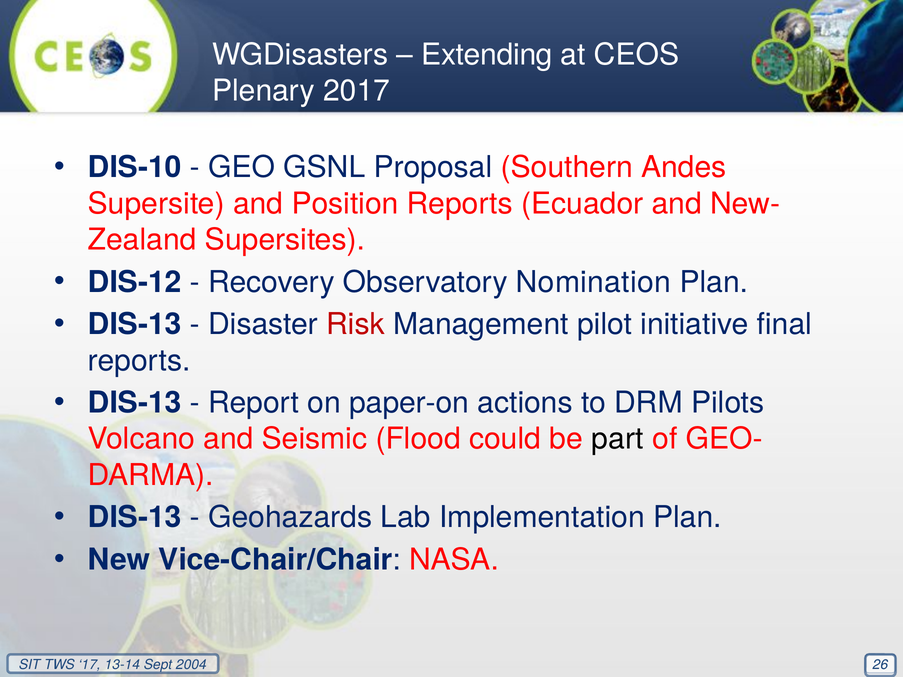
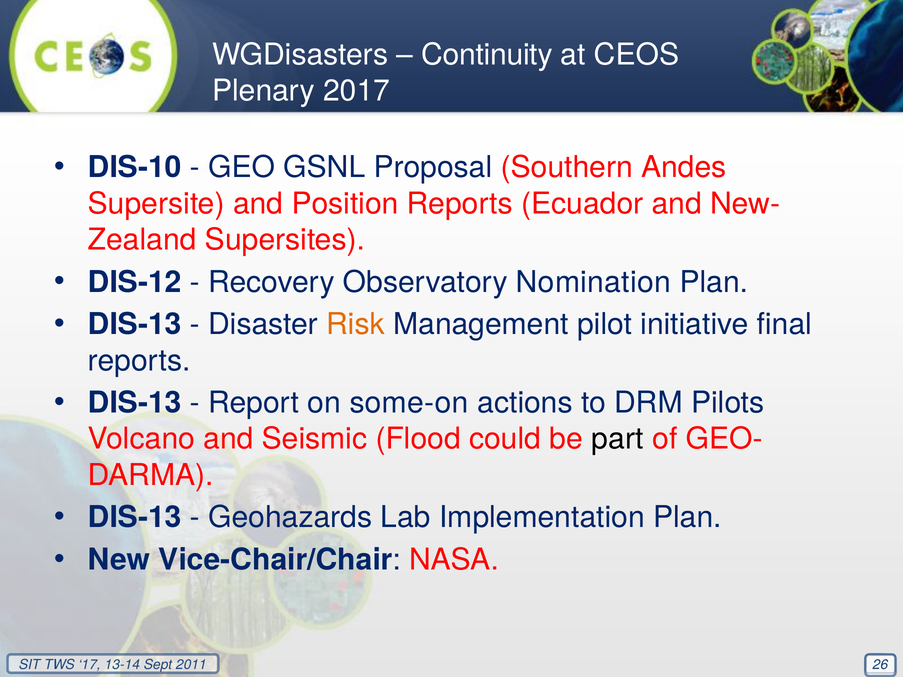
Extending: Extending -> Continuity (487, 55)
Risk colour: red -> orange (355, 325)
paper-on: paper-on -> some-on (409, 403)
2004: 2004 -> 2011 (191, 665)
